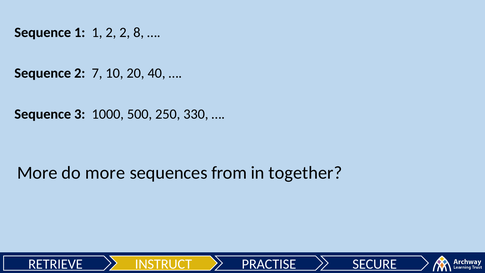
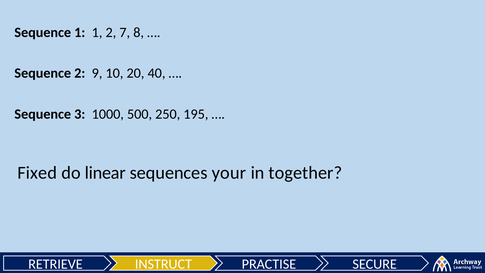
2 2: 2 -> 7 (125, 33)
7: 7 -> 9 (97, 73)
330: 330 -> 195 (196, 114)
More: More -> Fixed (37, 173)
do more: more -> linear (105, 173)
from: from -> your (229, 173)
